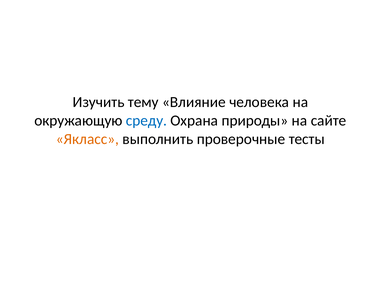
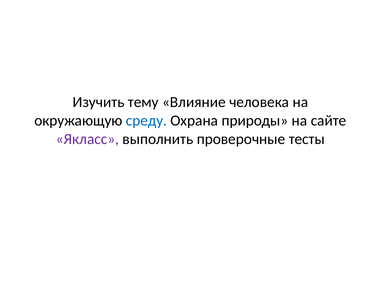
Якласс colour: orange -> purple (87, 139)
